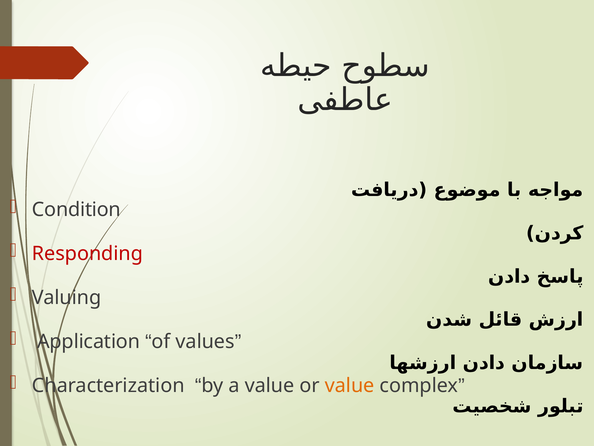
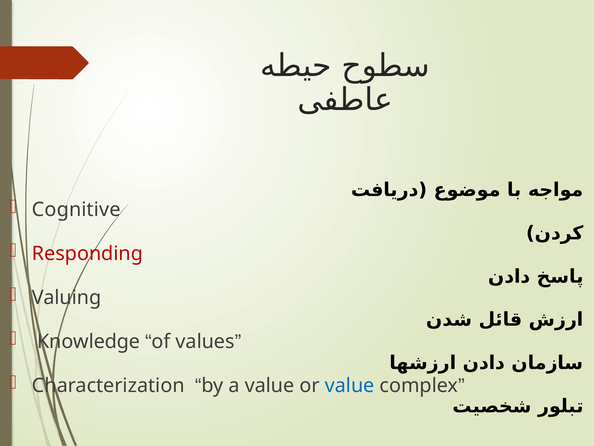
Condition: Condition -> Cognitive (76, 210)
Application: Application -> Knowledge (89, 341)
value colour: orange -> blue (350, 385)
